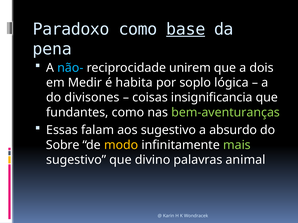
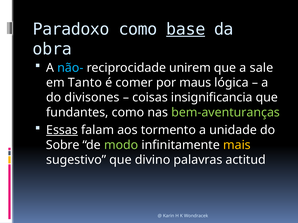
pena: pena -> obra (52, 49)
dois: dois -> sale (262, 68)
Medir: Medir -> Tanto (85, 83)
habita: habita -> comer (134, 83)
soplo: soplo -> maus (195, 83)
Essas underline: none -> present (62, 130)
aos sugestivo: sugestivo -> tormento (168, 130)
absurdo: absurdo -> unidade (233, 130)
modo colour: yellow -> light green (121, 145)
mais colour: light green -> yellow (237, 145)
animal: animal -> actitud (246, 160)
